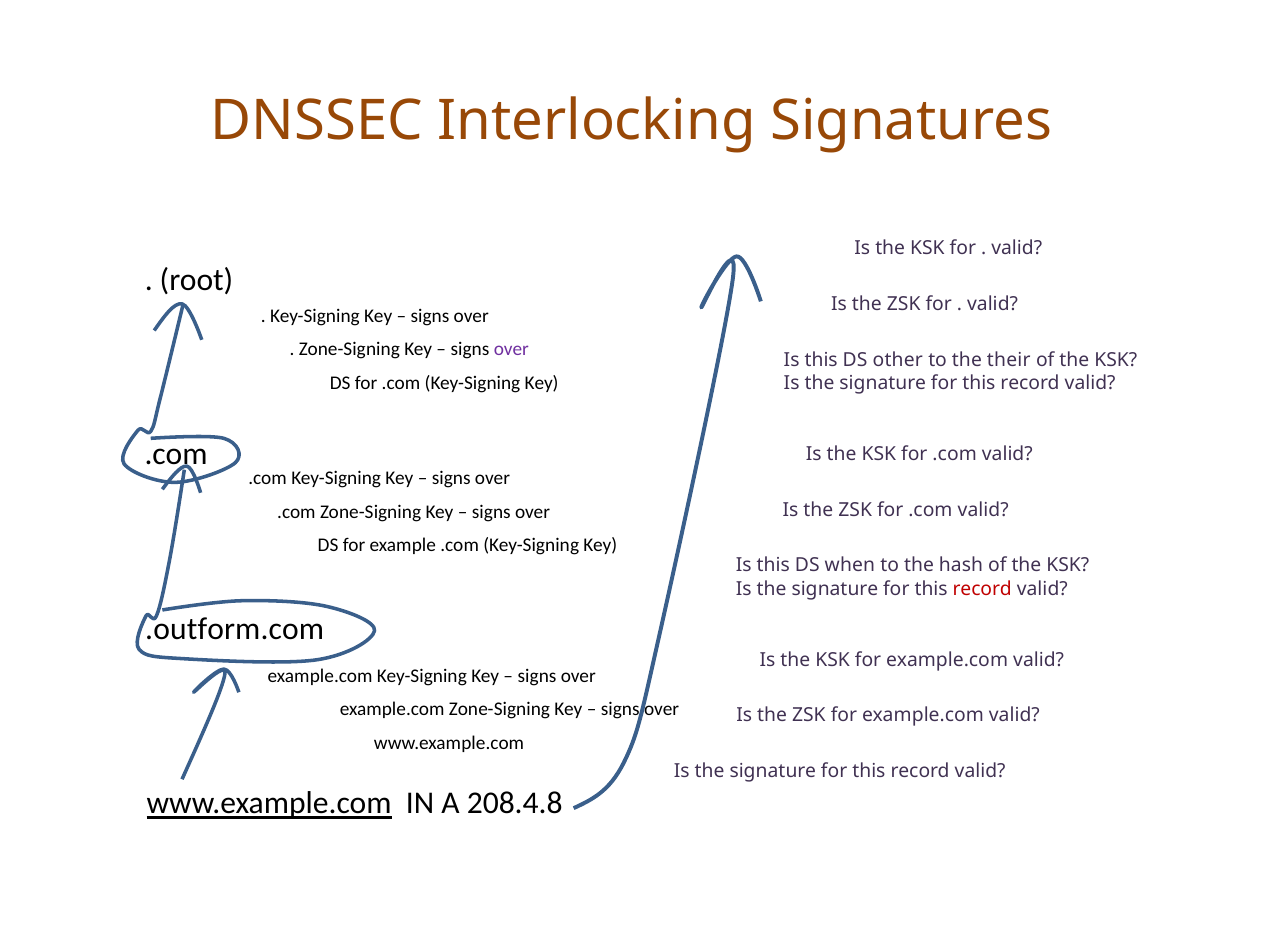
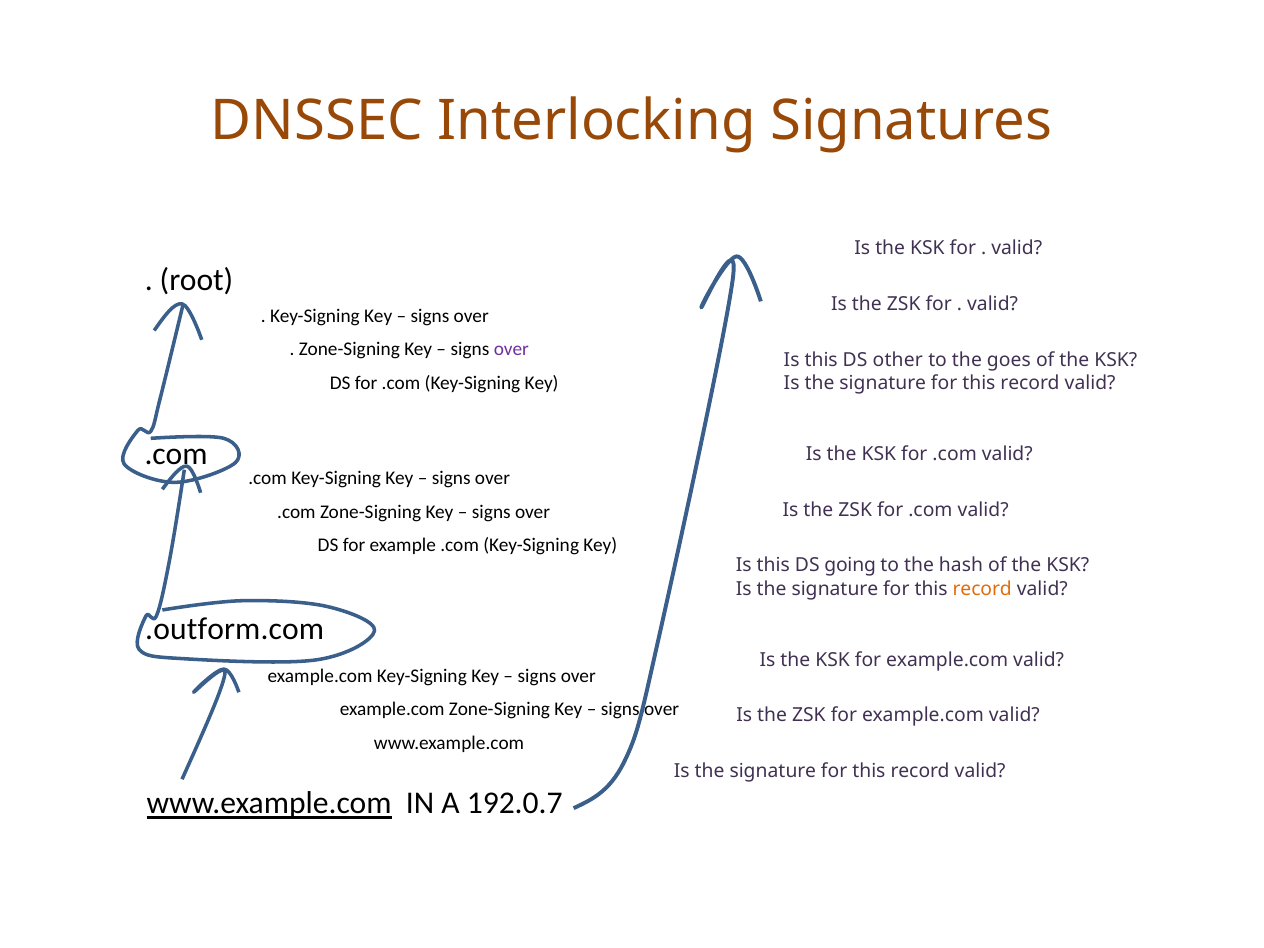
their: their -> goes (1009, 360)
when: when -> going (850, 566)
record colour: red -> orange (982, 589)
208.4.8: 208.4.8 -> 192.0.7 (515, 803)
